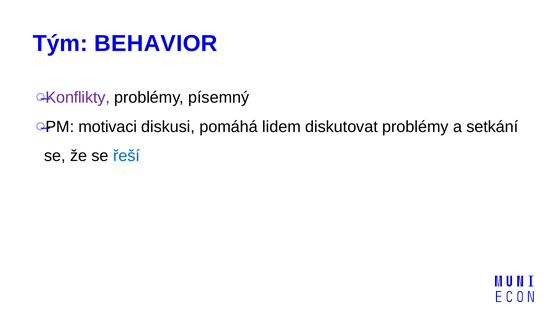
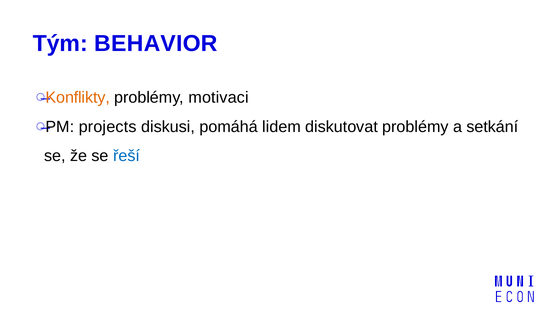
Konflikty colour: purple -> orange (78, 97)
písemný: písemný -> motivaci (219, 97)
motivaci: motivaci -> projects (108, 127)
